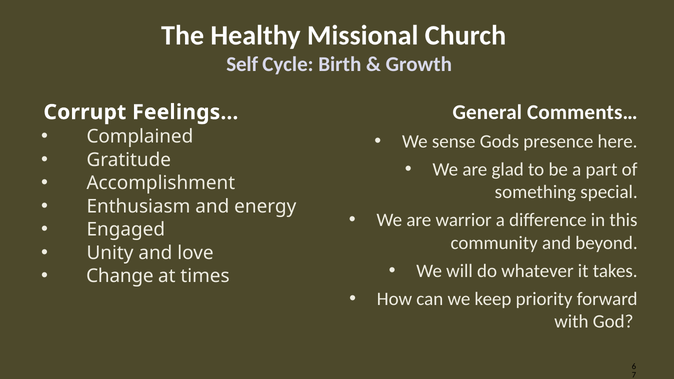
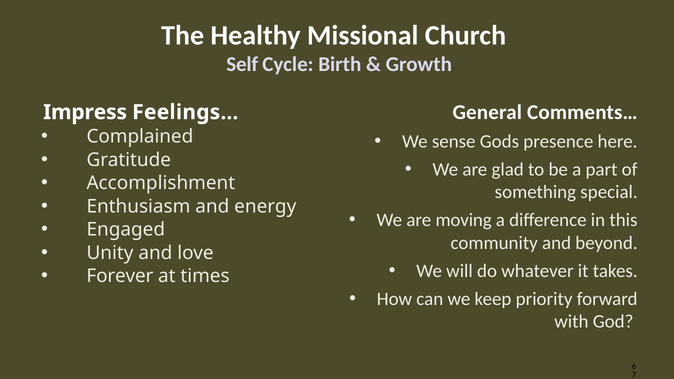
Corrupt: Corrupt -> Impress (85, 112)
warrior: warrior -> moving (464, 220)
Change: Change -> Forever (120, 276)
